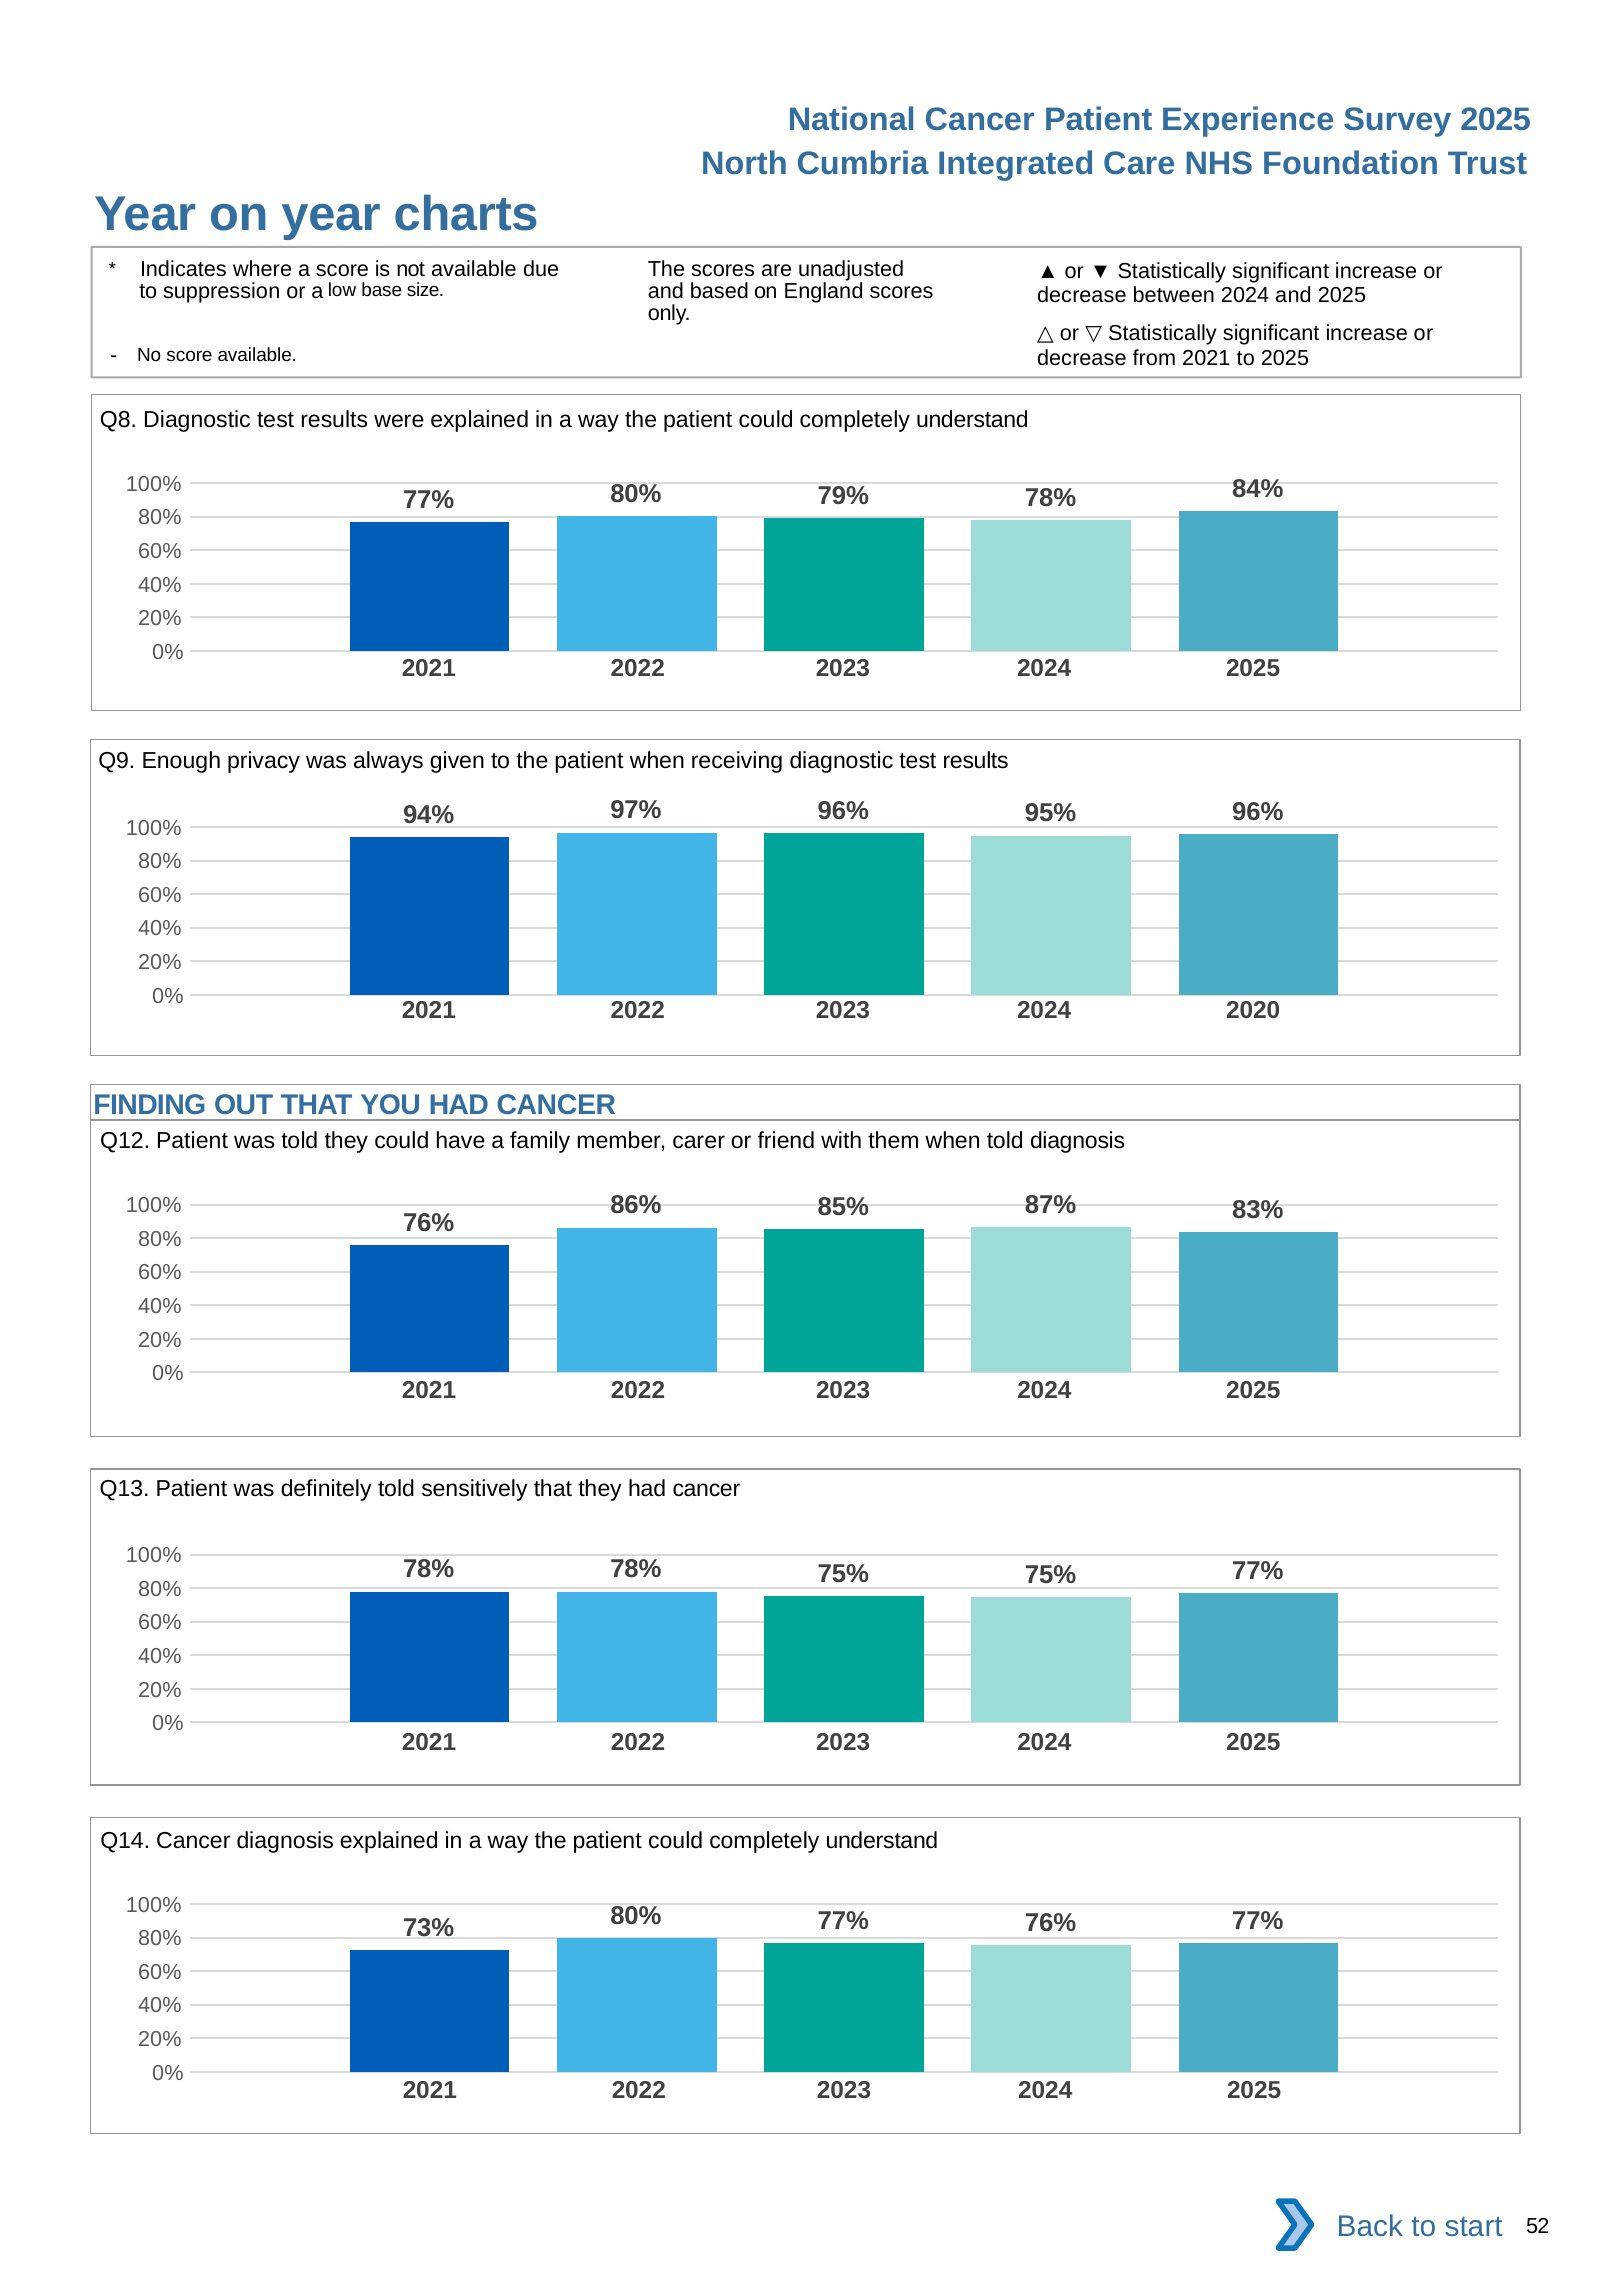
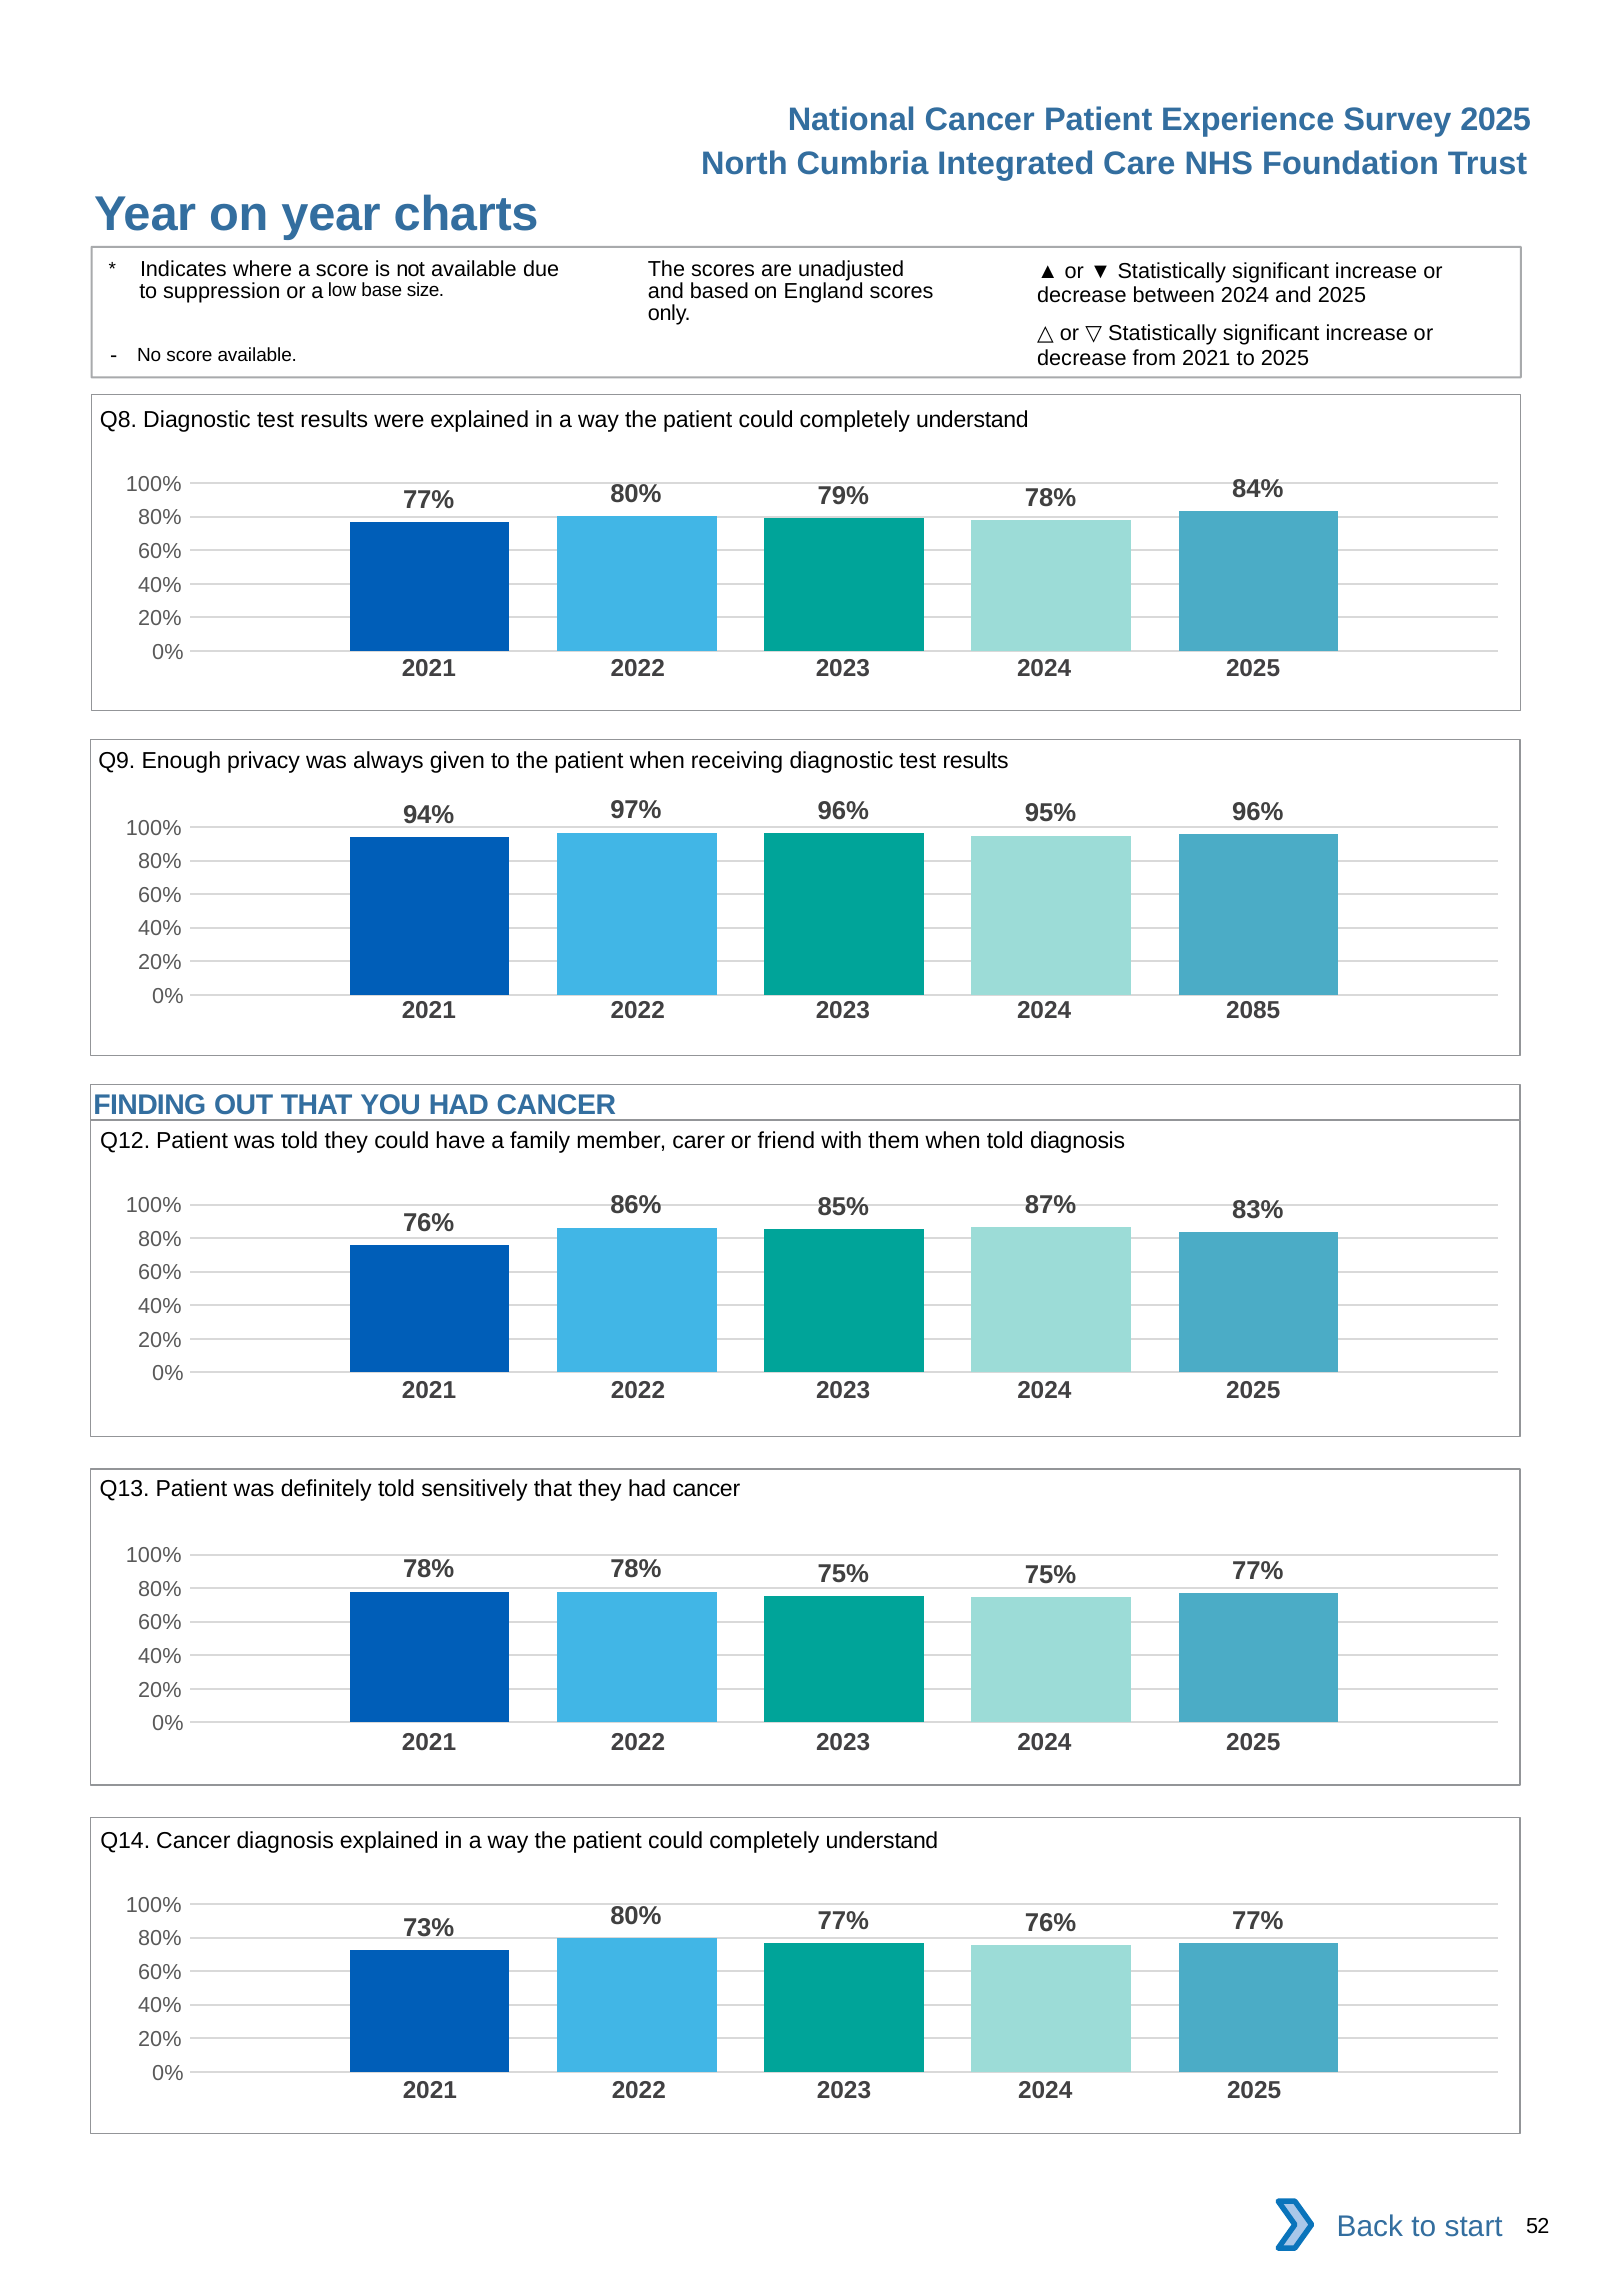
2020: 2020 -> 2085 (1253, 1010)
